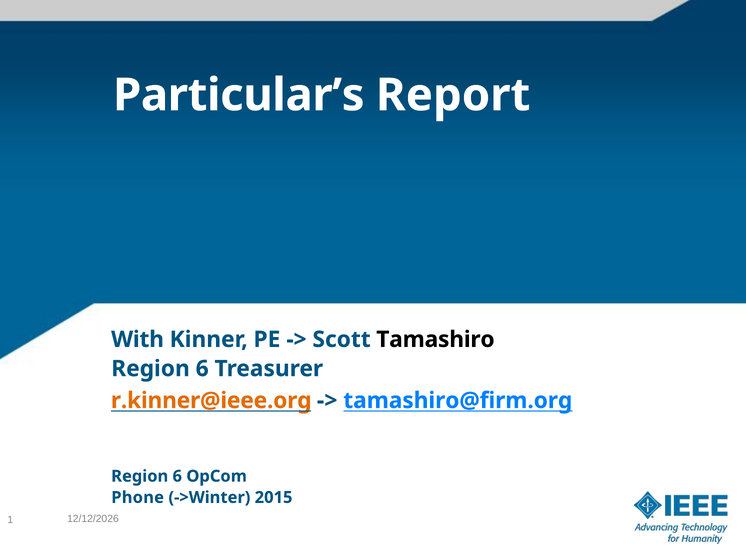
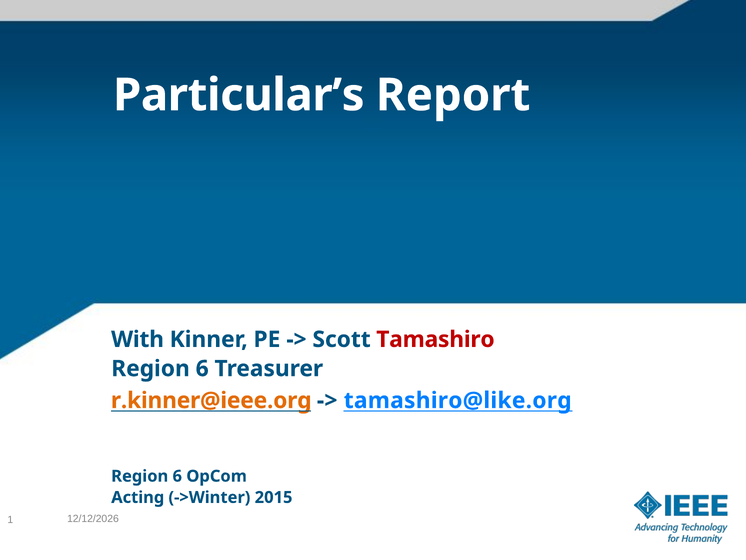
Tamashiro colour: black -> red (435, 339)
tamashiro@firm.org: tamashiro@firm.org -> tamashiro@like.org (458, 400)
Phone: Phone -> Acting (138, 497)
